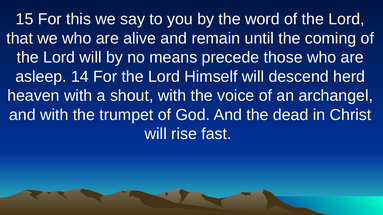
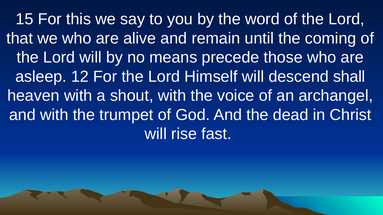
14: 14 -> 12 (80, 77)
herd: herd -> shall (349, 77)
